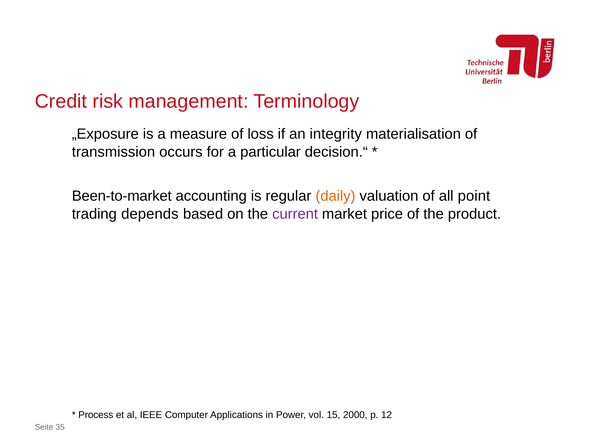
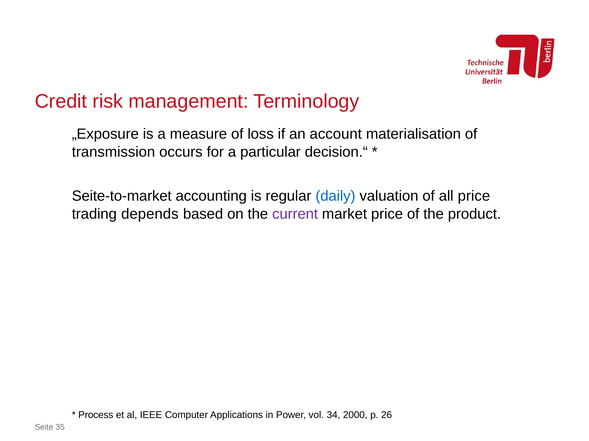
integrity: integrity -> account (336, 134)
Been-to-market: Been-to-market -> Seite-to-market (122, 196)
daily colour: orange -> blue (335, 196)
all point: point -> price (474, 196)
15: 15 -> 34 (333, 416)
12: 12 -> 26 (387, 416)
